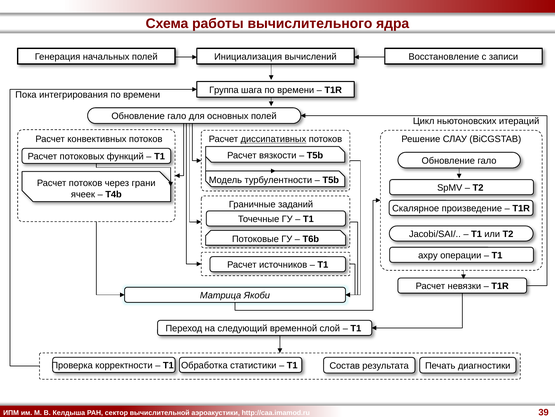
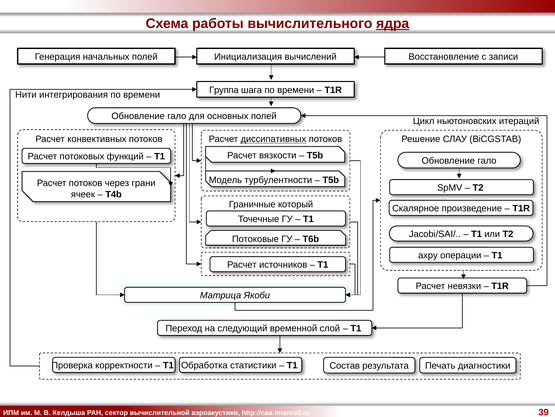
ядра underline: none -> present (393, 23)
Пока: Пока -> Нити (26, 95)
заданий: заданий -> который (296, 204)
